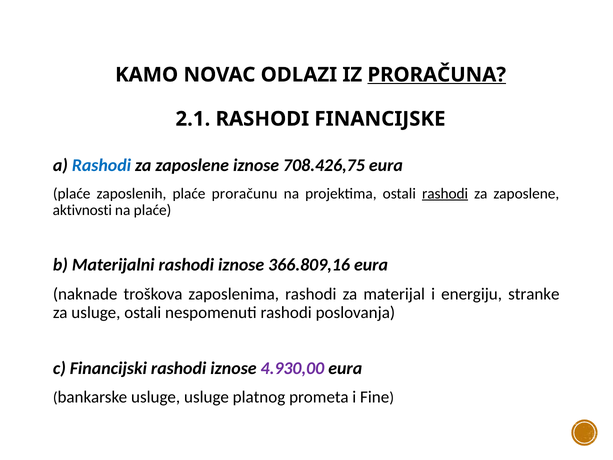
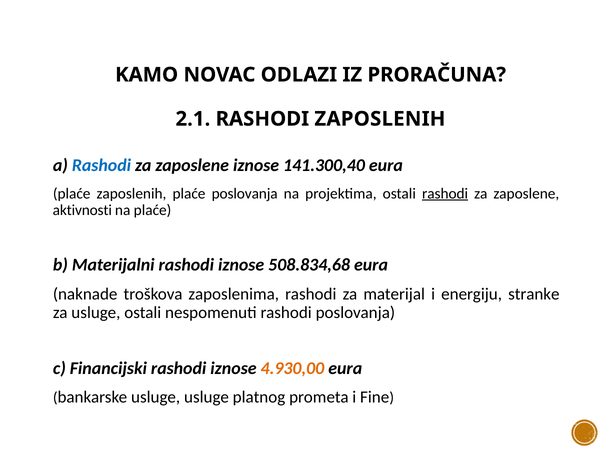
PRORAČUNA underline: present -> none (437, 75)
RASHODI FINANCIJSKE: FINANCIJSKE -> ZAPOSLENIH (380, 119)
708.426,75: 708.426,75 -> 141.300,40 (324, 165)
plaće proračunu: proračunu -> poslovanja (245, 193)
366.809,16: 366.809,16 -> 508.834,68 (309, 265)
4.930,00 colour: purple -> orange (292, 368)
